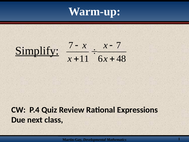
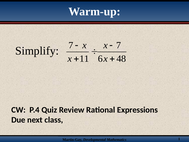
Simplify underline: present -> none (37, 51)
